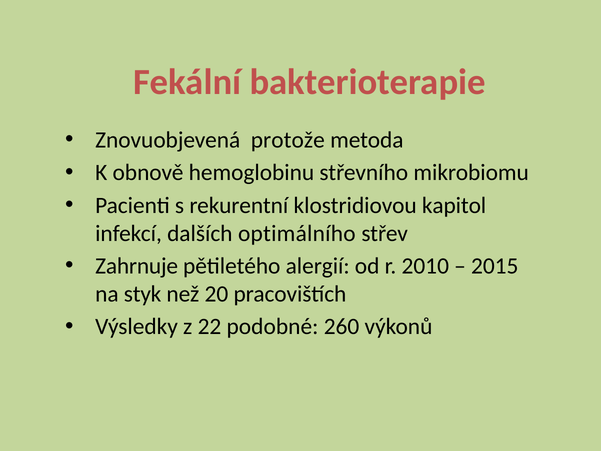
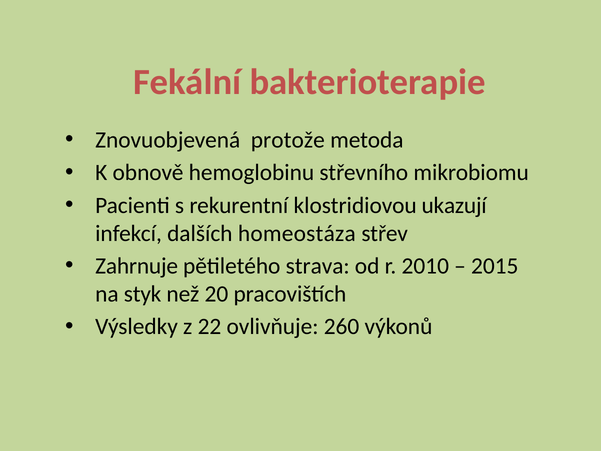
kapitol: kapitol -> ukazují (454, 205)
optimálního: optimálního -> homeostáza (297, 233)
alergií: alergií -> strava (318, 266)
podobné: podobné -> ovlivňuje (273, 327)
